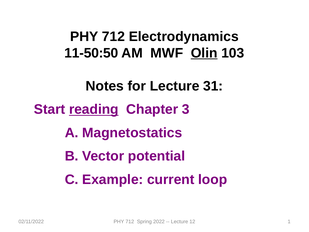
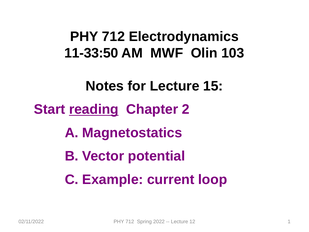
11-50:50: 11-50:50 -> 11-33:50 (91, 53)
Olin underline: present -> none (204, 53)
31: 31 -> 15 (213, 86)
3: 3 -> 2 (186, 109)
